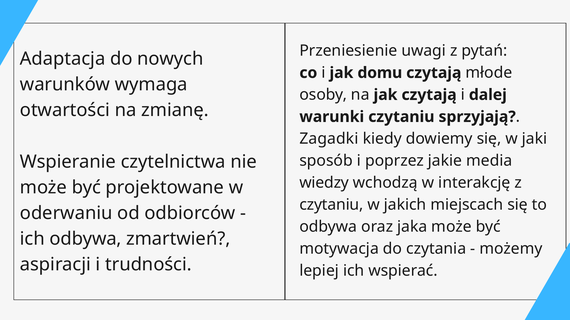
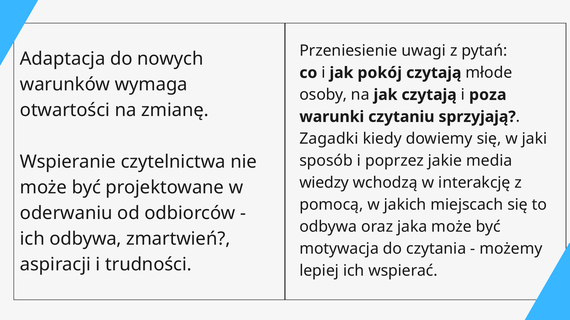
domu: domu -> pokój (380, 73)
dalej: dalej -> poza (488, 95)
czytaniu: czytaniu -> pomocą (331, 205)
